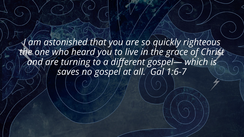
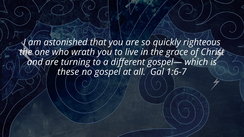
heard: heard -> wrath (83, 52)
saves: saves -> these (68, 72)
